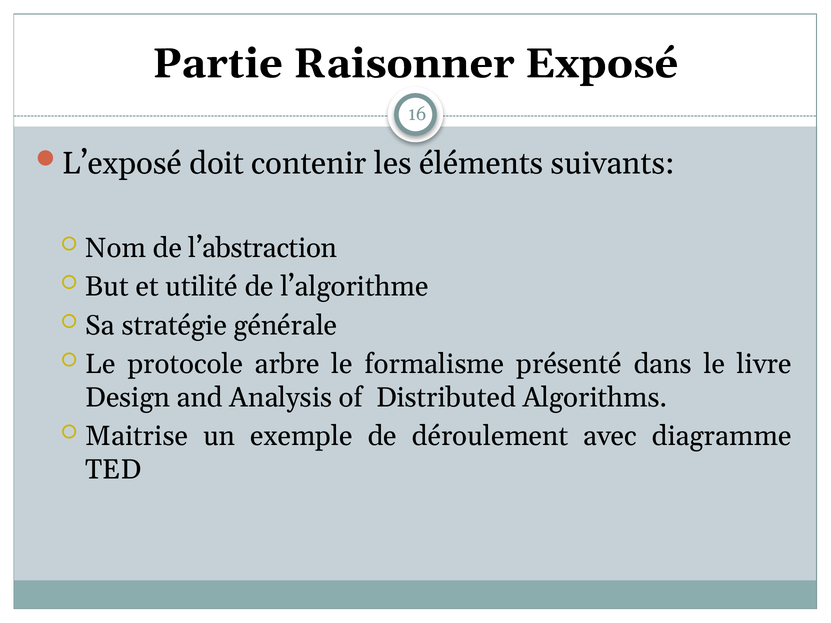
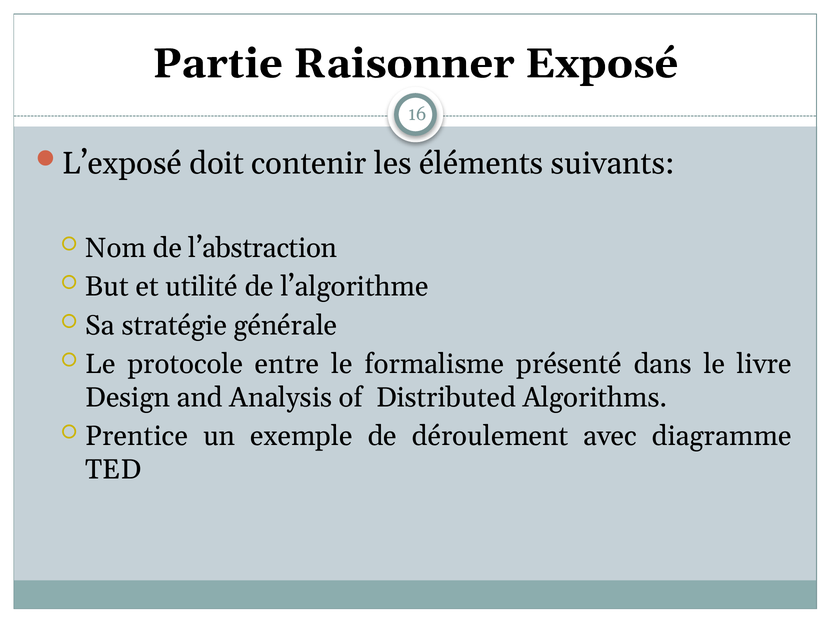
arbre: arbre -> entre (287, 364)
Maitrise: Maitrise -> Prentice (137, 436)
